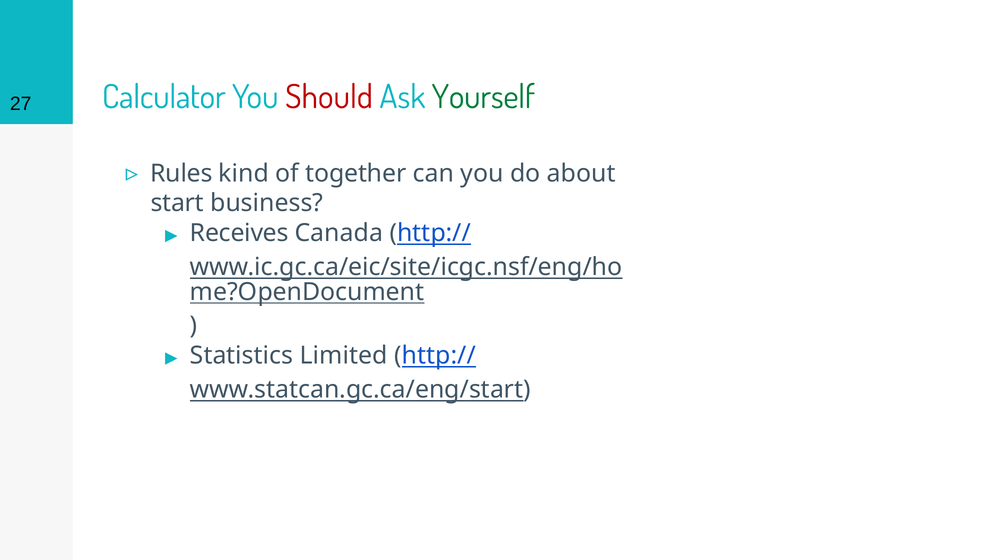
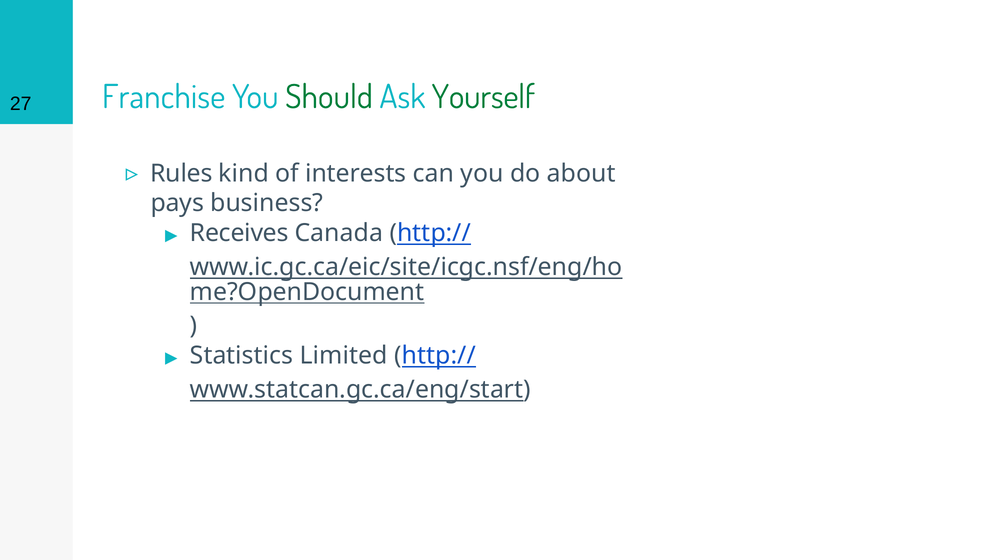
Calculator: Calculator -> Franchise (164, 97)
Should colour: red -> green (329, 97)
together: together -> interests (356, 173)
start: start -> pays (177, 203)
